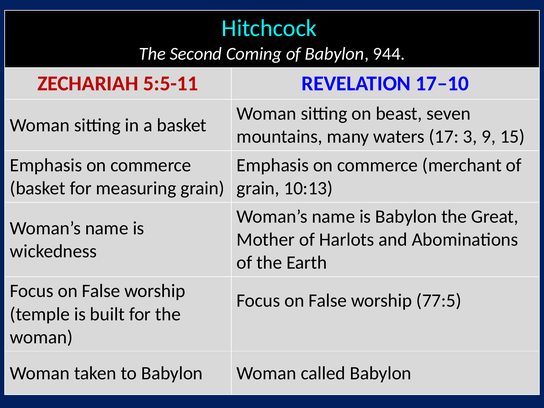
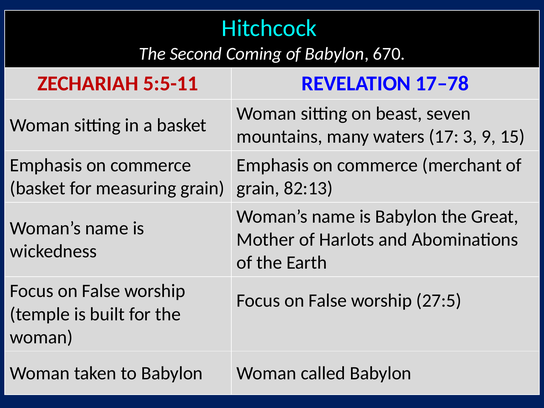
944: 944 -> 670 (389, 54)
17–10: 17–10 -> 17–78 (442, 84)
10:13: 10:13 -> 82:13 (308, 188)
77:5: 77:5 -> 27:5 (439, 301)
